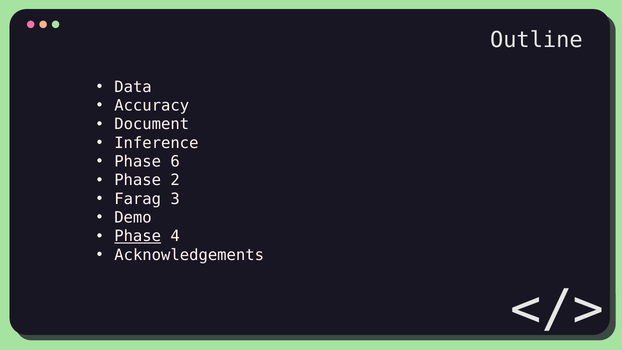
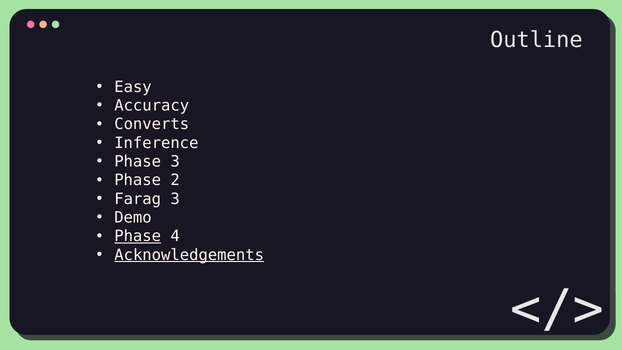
Data: Data -> Easy (133, 87)
Document: Document -> Converts (152, 124)
Phase 6: 6 -> 3 (175, 162)
Acknowledgements underline: none -> present (189, 255)
